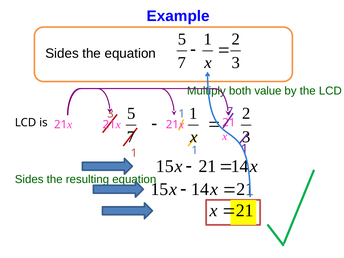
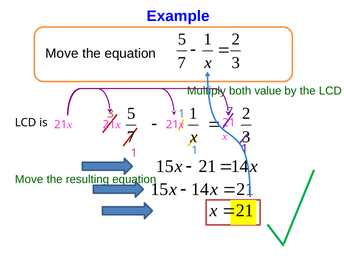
Sides: Sides -> Move (62, 53)
Sides: Sides -> Move (29, 179)
